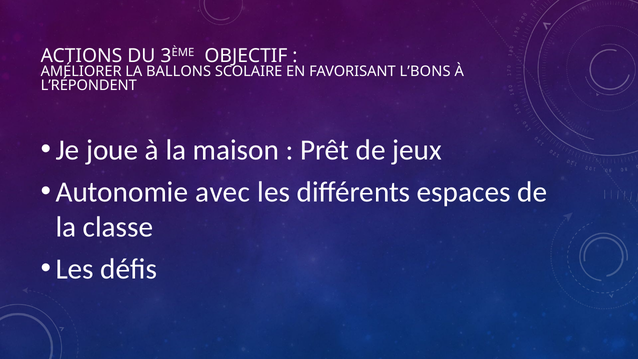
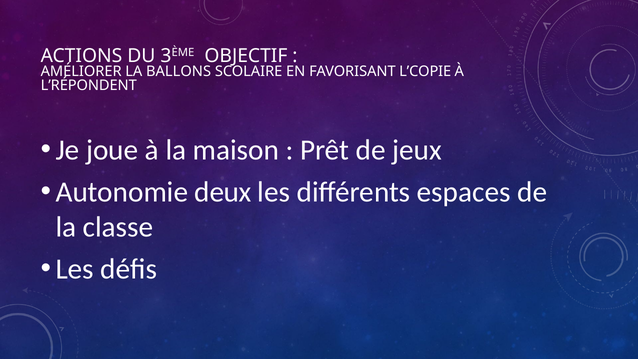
L’BONS: L’BONS -> L’COPIE (425, 71)
avec: avec -> deux (223, 192)
